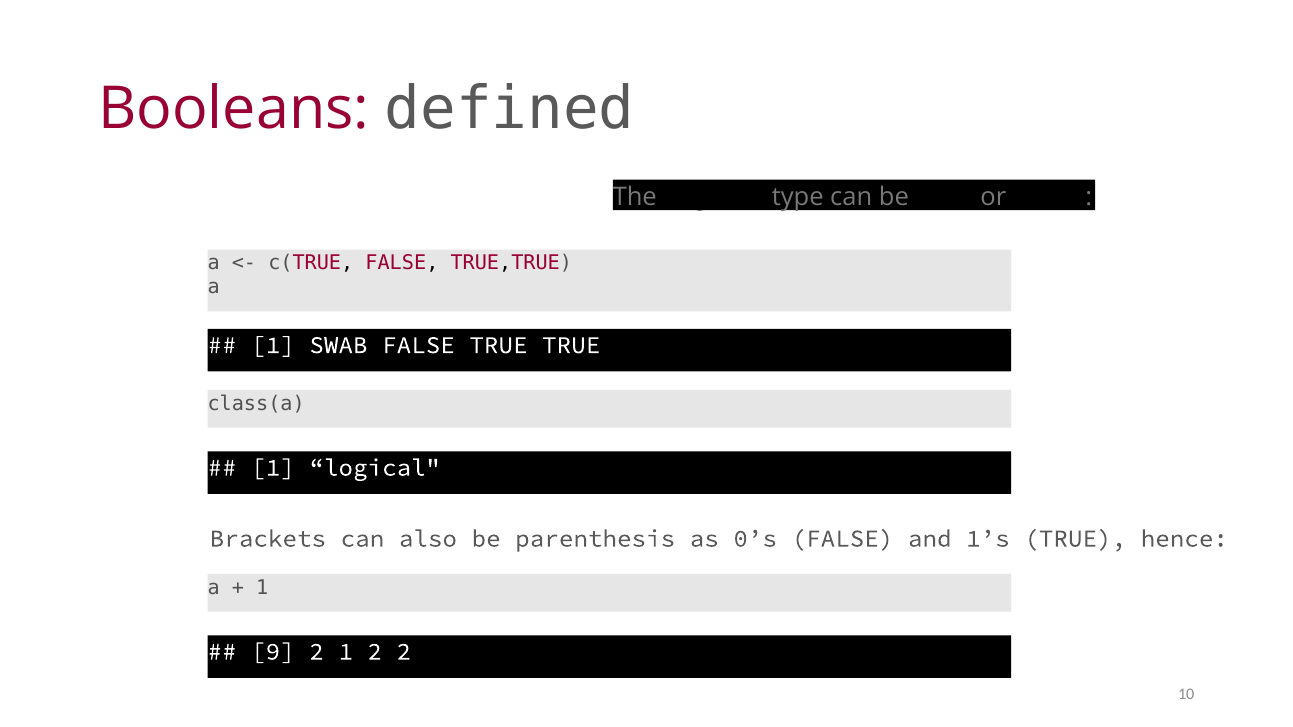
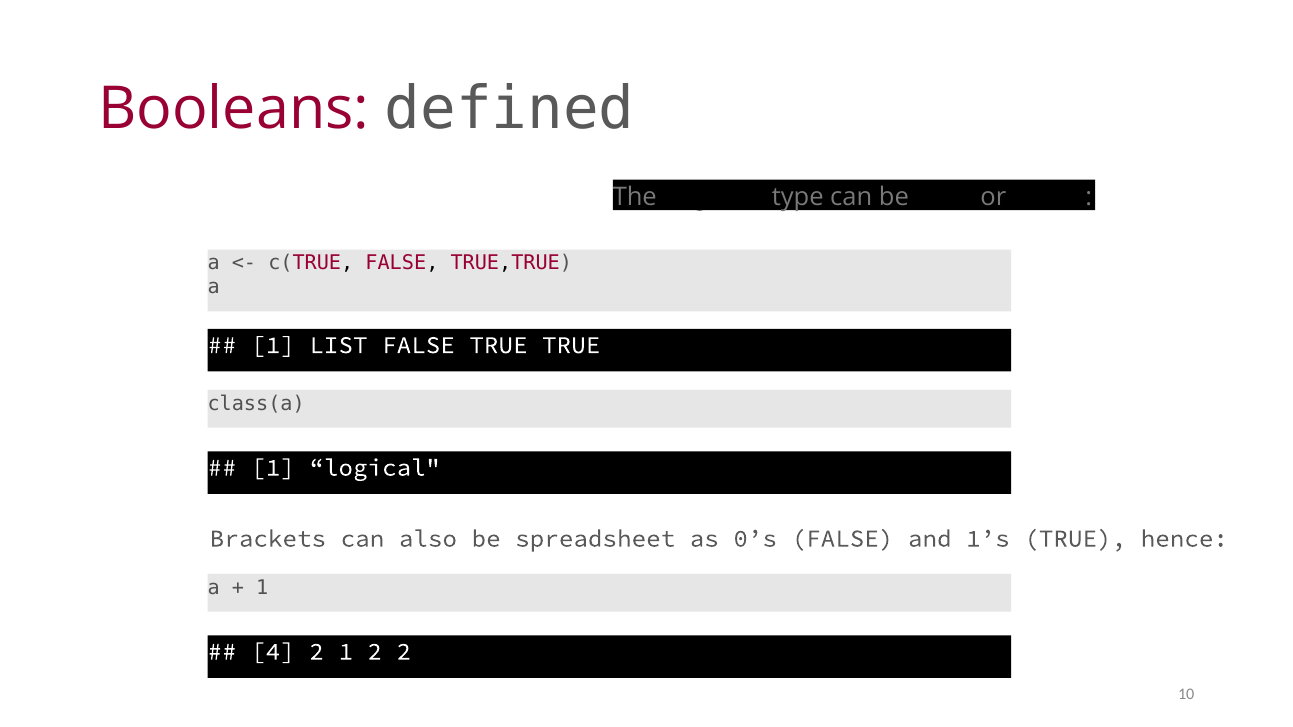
SWAB: SWAB -> LIST (338, 345)
parenthesis: parenthesis -> spreadsheet (595, 539)
9: 9 -> 4 (273, 652)
